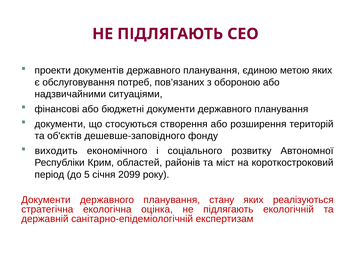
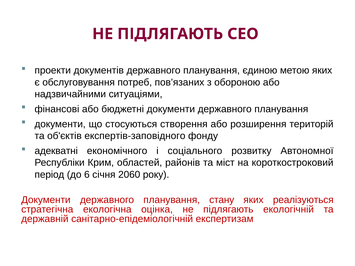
дешевше-заповідного: дешевше-заповідного -> експертів-заповідного (135, 136)
виходить: виходить -> адекватні (56, 151)
5: 5 -> 6 (87, 175)
2099: 2099 -> 2060 (129, 175)
